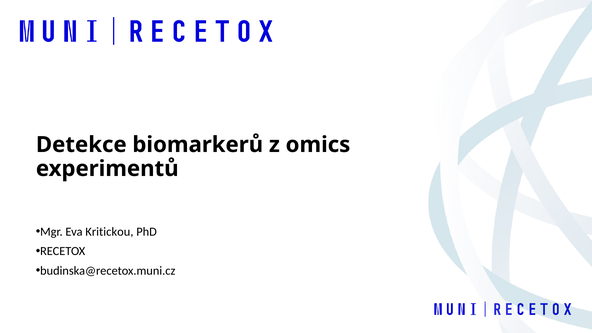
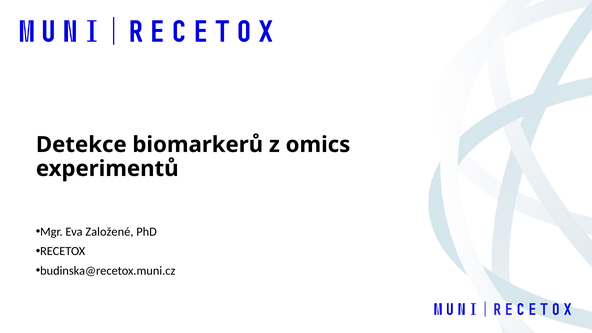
Kritickou: Kritickou -> Založené (109, 232)
